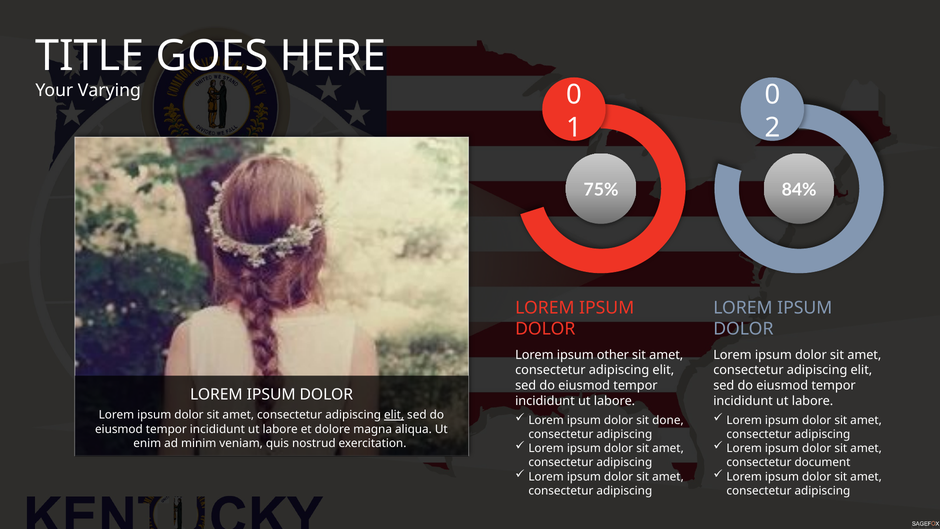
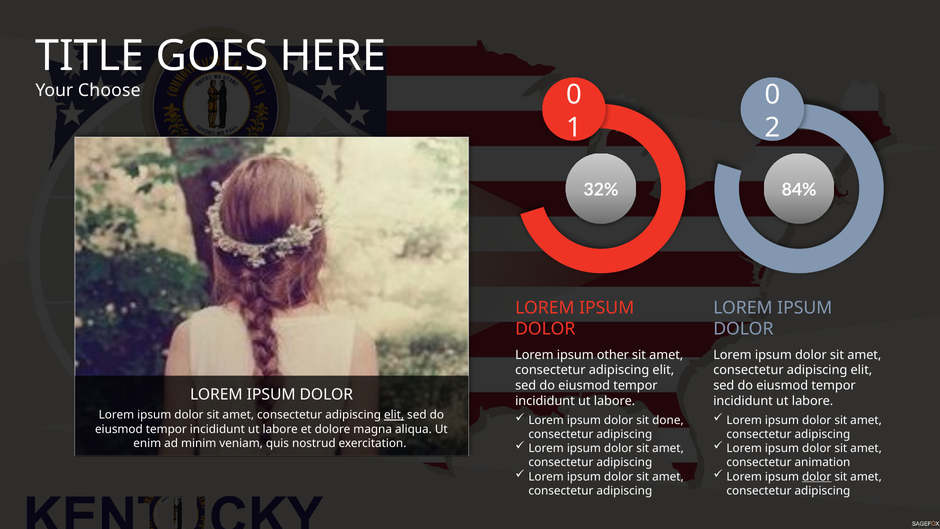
Varying: Varying -> Choose (109, 90)
75%: 75% -> 32% (601, 190)
document: document -> animation (822, 462)
dolor underline: none -> present (817, 476)
